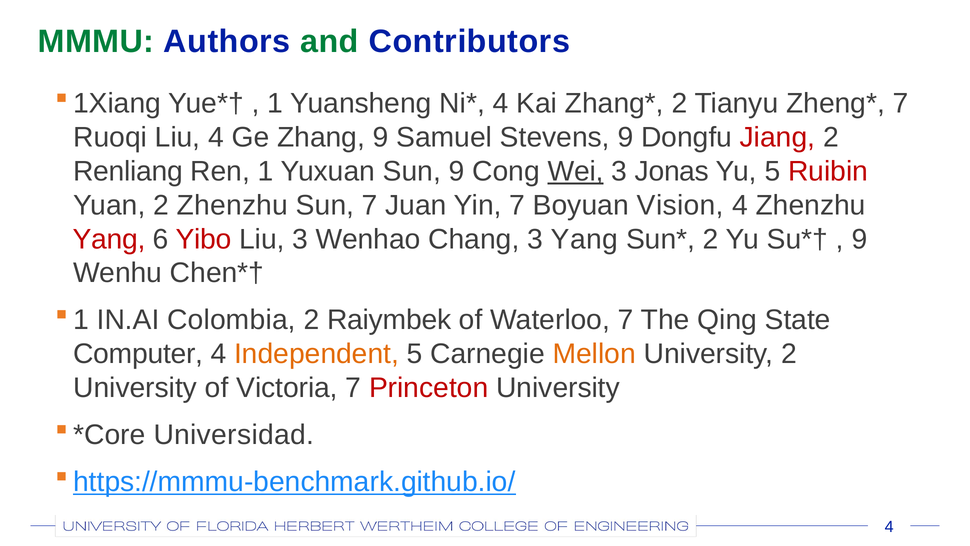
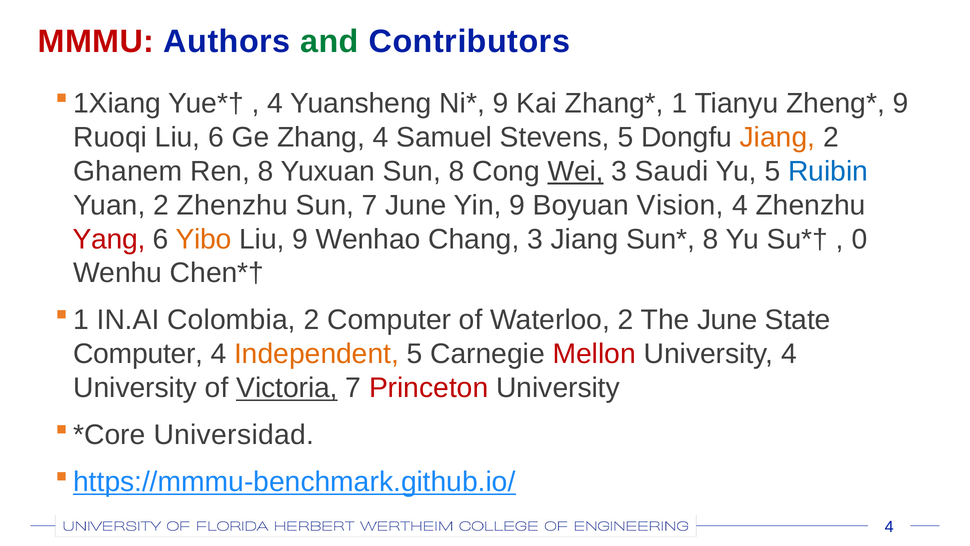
MMMU colour: green -> red (96, 42)
1: 1 -> 4 (275, 103)
4: 4 -> 9 (501, 103)
2: 2 -> 1 (679, 103)
7: 7 -> 9 (901, 103)
Liu 4: 4 -> 6 (216, 137)
Zhang 9: 9 -> 4 (381, 137)
Stevens 9: 9 -> 5 (625, 137)
Jiang colour: red -> orange (778, 137)
Renliang: Renliang -> Ghanem (128, 171)
Ren 1: 1 -> 8 (266, 171)
Sun 9: 9 -> 8 (457, 171)
Jonas: Jonas -> Saudi (672, 171)
Ruibin colour: red -> blue (828, 171)
7 Juan: Juan -> June (416, 205)
Yin 7: 7 -> 9 (517, 205)
Yibo colour: red -> orange (204, 239)
Liu 3: 3 -> 9 (300, 239)
3 Yang: Yang -> Jiang (585, 239)
2: 2 -> 8 (711, 239)
9: 9 -> 0 (859, 239)
2 Raiymbek: Raiymbek -> Computer (389, 320)
Waterloo 7: 7 -> 2 (626, 320)
The Qing: Qing -> June (727, 320)
Mellon colour: orange -> red (594, 354)
University 2: 2 -> 4 (789, 354)
Victoria underline: none -> present (287, 388)
